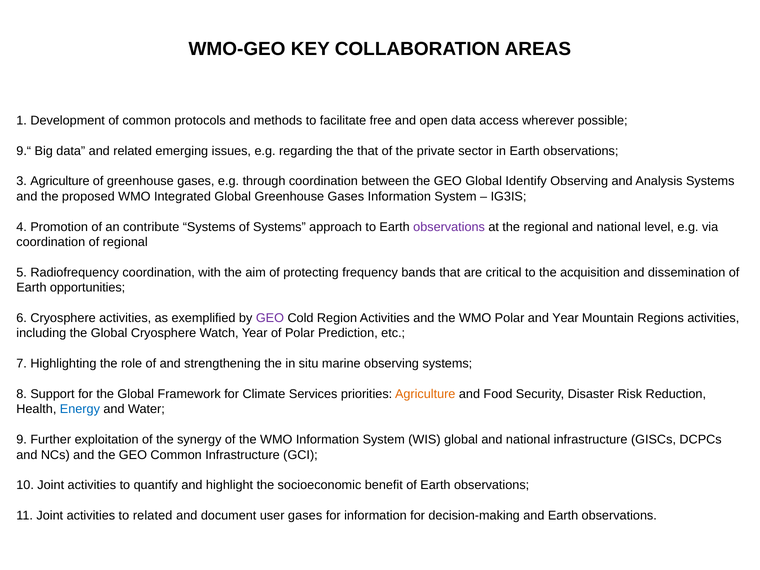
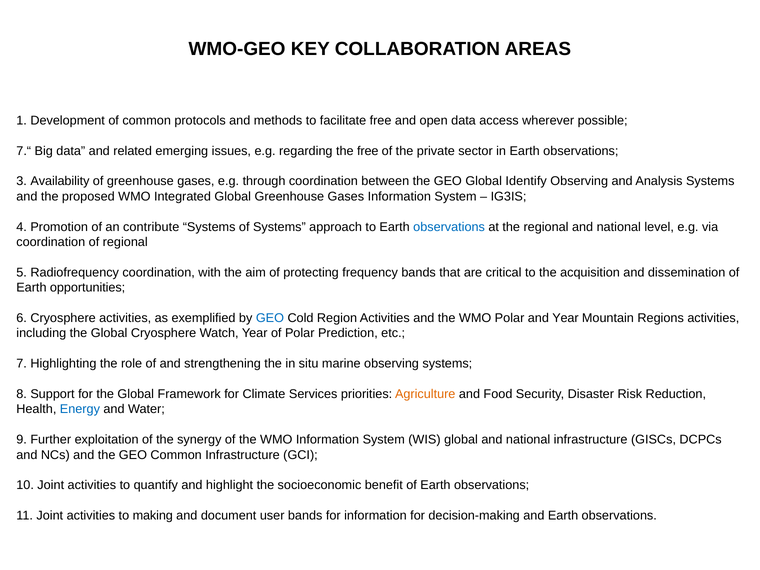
9.“: 9.“ -> 7.“ (24, 151)
the that: that -> free (368, 151)
3 Agriculture: Agriculture -> Availability (60, 181)
observations colour: purple -> blue (449, 227)
GEO colour: purple -> blue (270, 318)
to related: related -> making (153, 516)
user gases: gases -> bands (305, 516)
